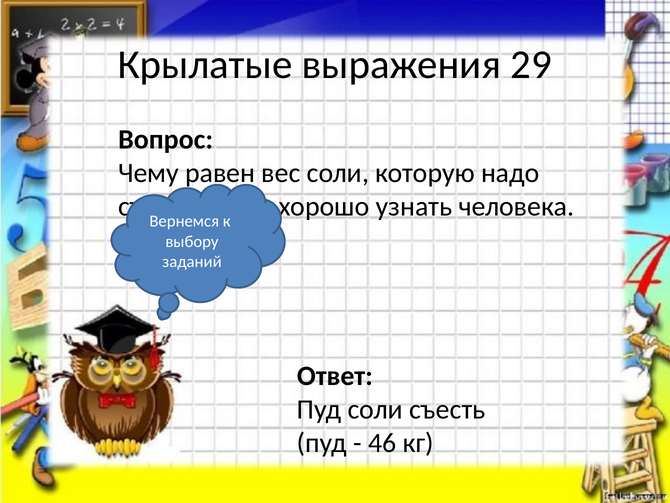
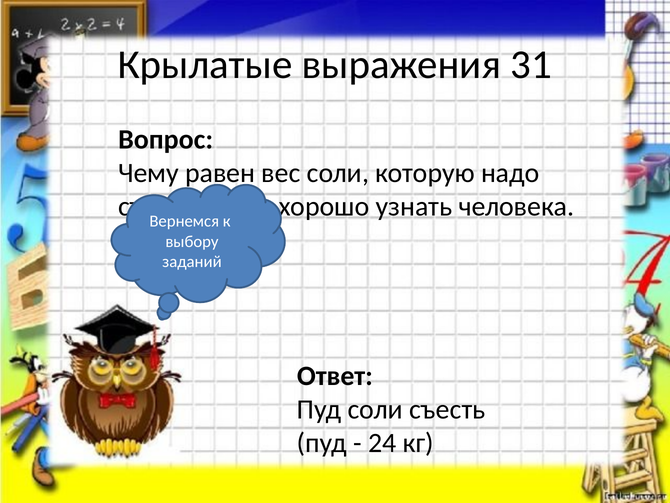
29: 29 -> 31 (531, 65)
46: 46 -> 24 (382, 443)
